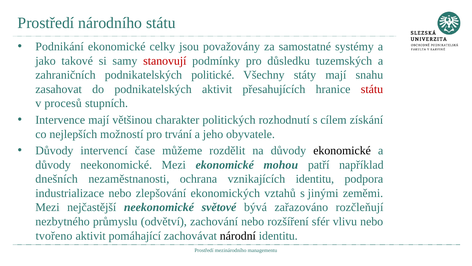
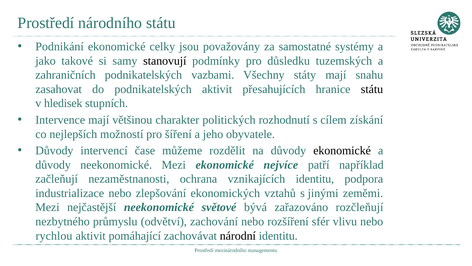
stanovují colour: red -> black (165, 61)
politické: politické -> vazbami (213, 75)
státu colour: red -> black (372, 89)
procesů: procesů -> hledisek (63, 103)
trvání: trvání -> šíření (178, 134)
mohou: mohou -> nejvíce (281, 165)
dnešních: dnešních -> začleňují (57, 179)
tvořeno: tvořeno -> rychlou (54, 235)
